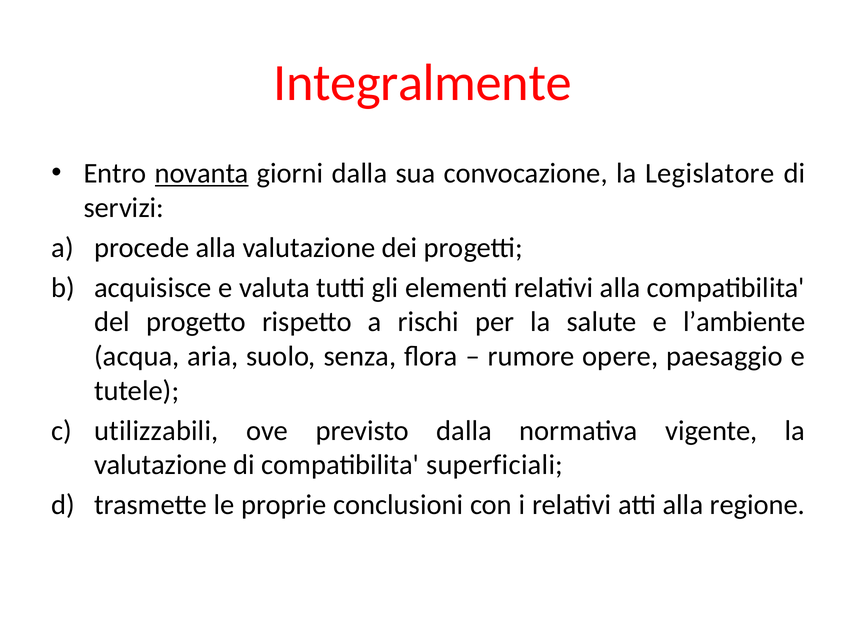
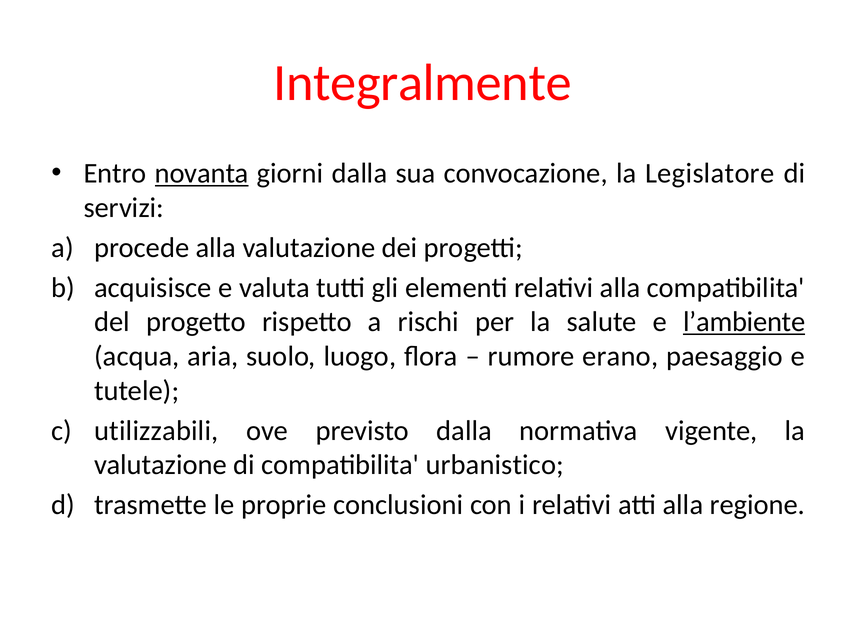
l’ambiente underline: none -> present (744, 322)
senza: senza -> luogo (360, 356)
opere: opere -> erano (620, 356)
superficiali: superficiali -> urbanistico (495, 465)
